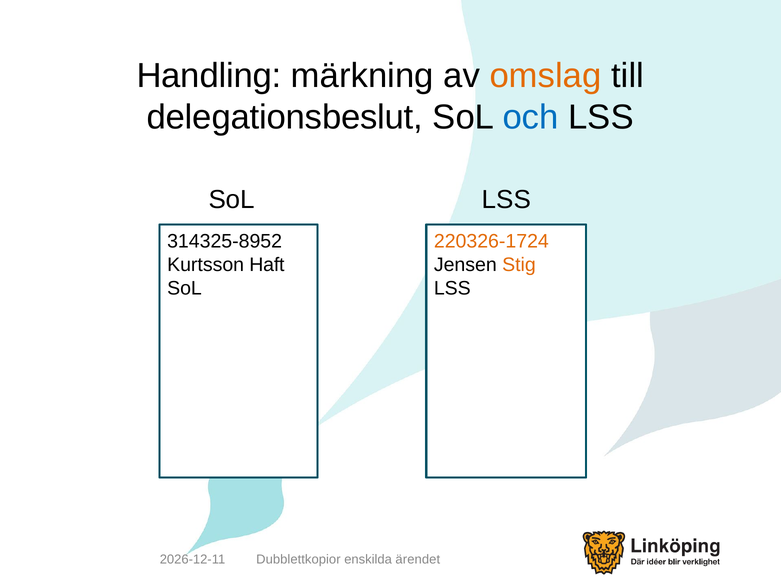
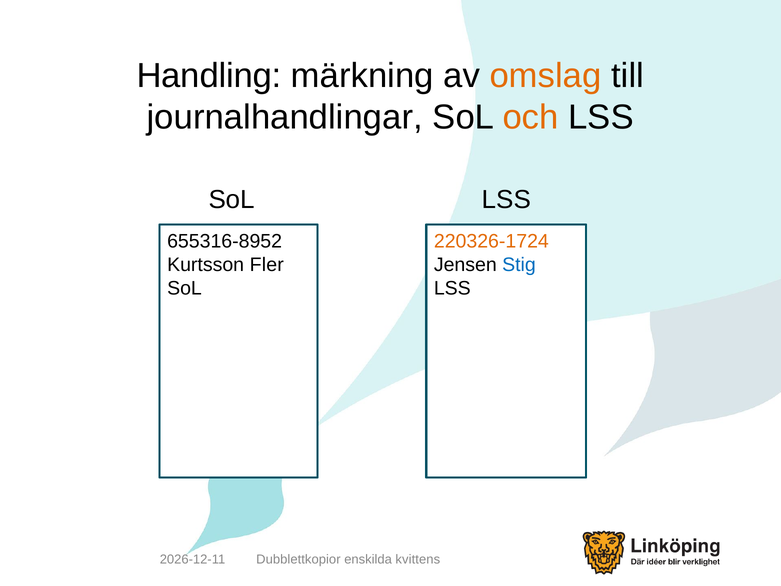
delegationsbeslut: delegationsbeslut -> journalhandlingar (285, 117)
och colour: blue -> orange (531, 117)
314325-8952: 314325-8952 -> 655316-8952 (225, 241)
Haft: Haft -> Fler (267, 265)
Stig colour: orange -> blue (519, 265)
ärendet: ärendet -> kvittens (418, 559)
